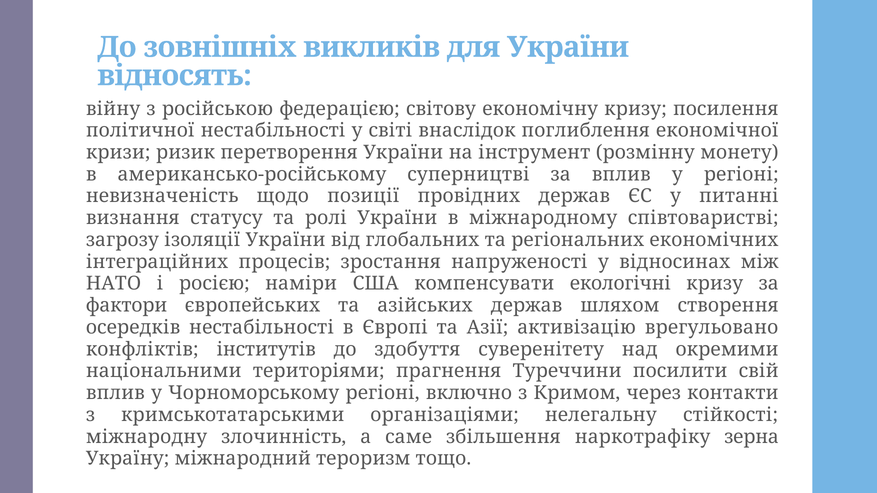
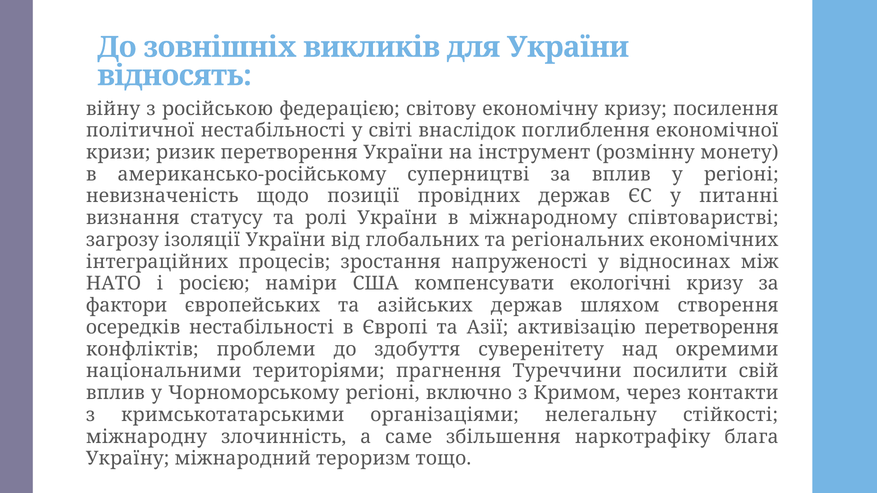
активізацію врегульовано: врегульовано -> перетворення (712, 328)
інститутів: інститутів -> проблеми (266, 349)
зерна: зерна -> блага (751, 437)
